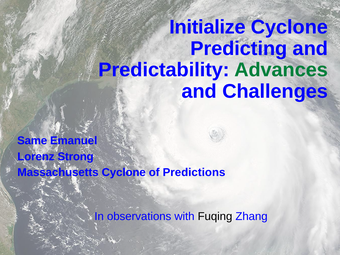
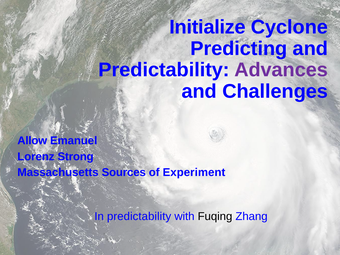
Advances colour: green -> purple (281, 70)
Same: Same -> Allow (32, 141)
Massachusetts Cyclone: Cyclone -> Sources (124, 172)
Predictions: Predictions -> Experiment (194, 172)
In observations: observations -> predictability (139, 216)
